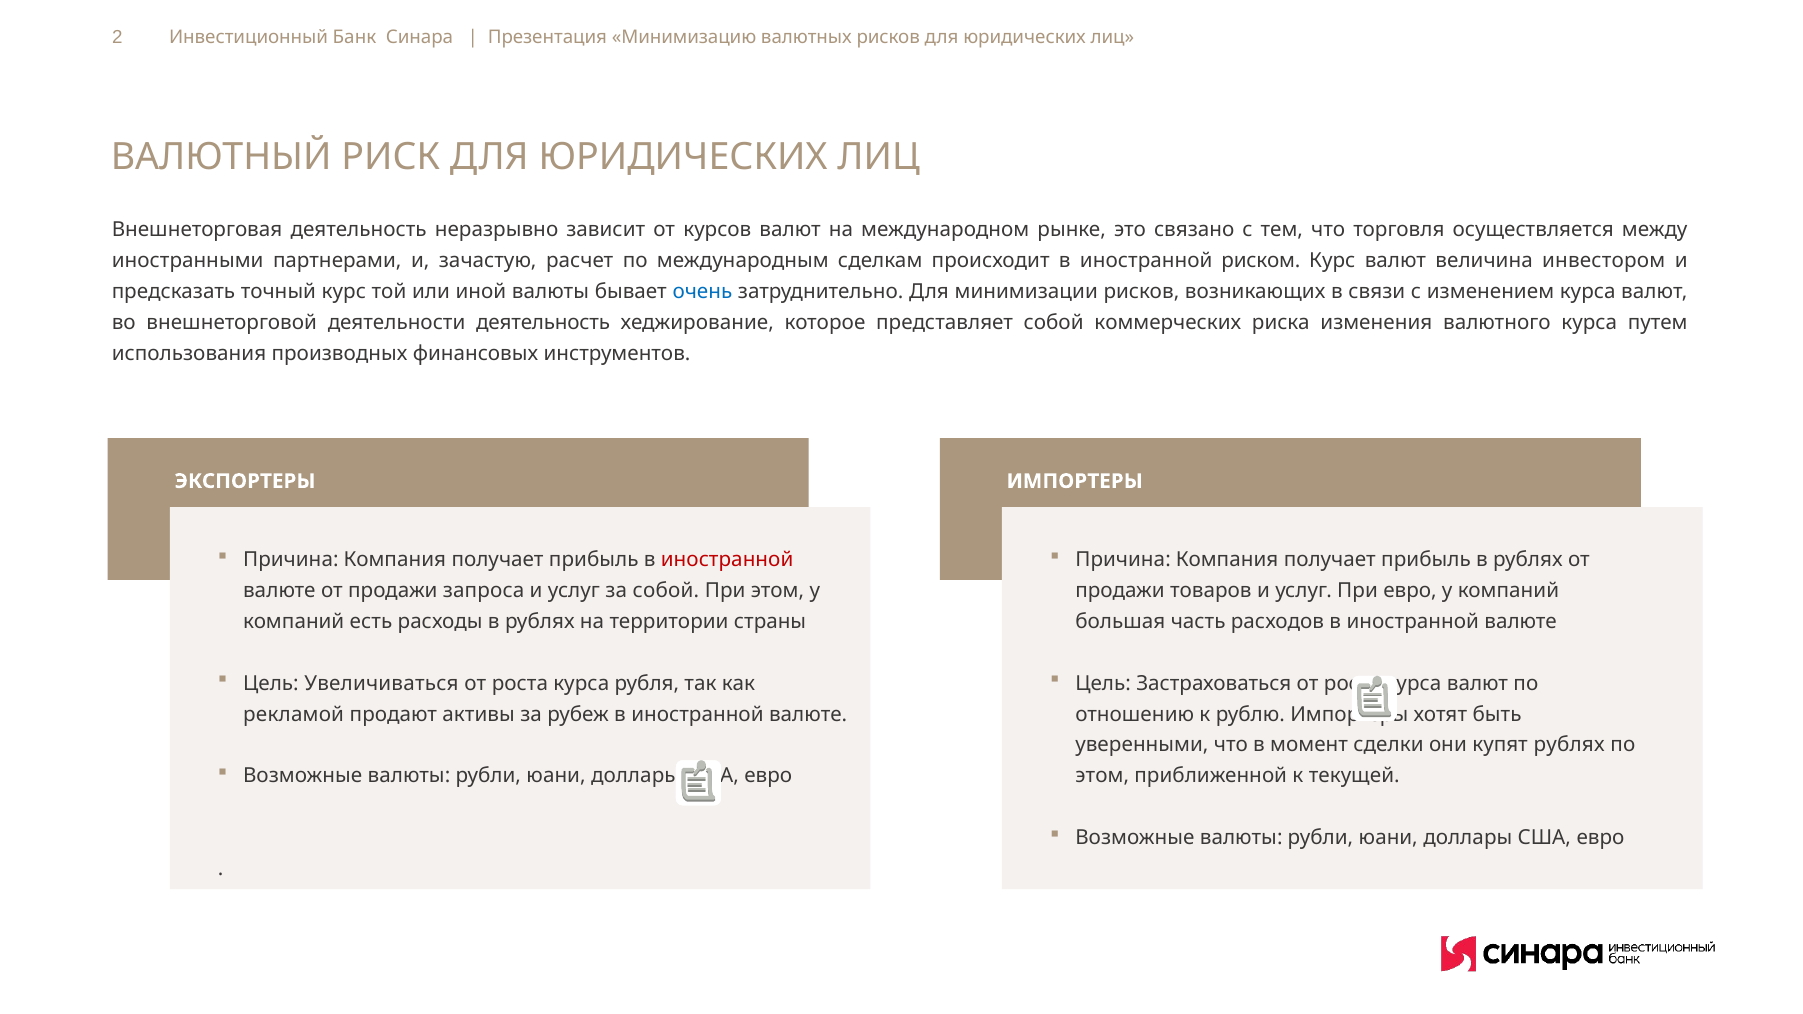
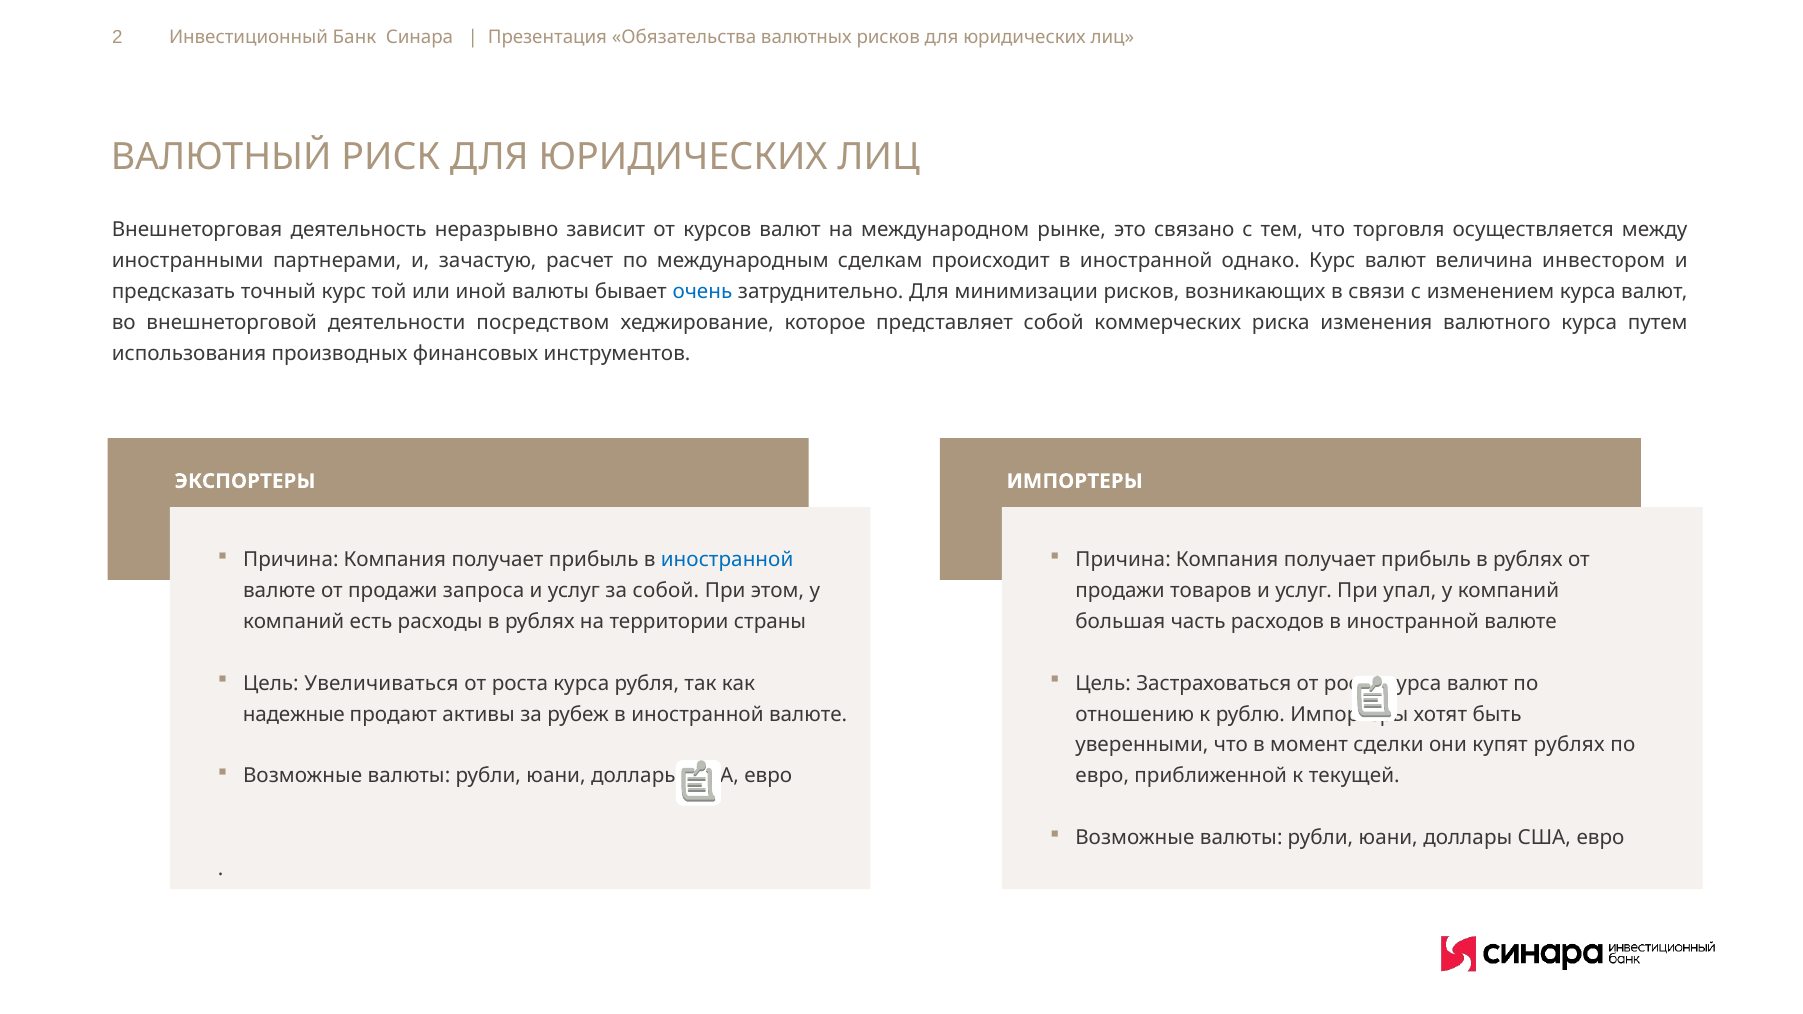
Минимизацию: Минимизацию -> Обязательства (684, 37)
риском: риском -> однако (1261, 261)
деятельности деятельность: деятельность -> посредством (543, 322)
иностранной colour: red -> blue (727, 560)
При евро: евро -> упал (1410, 591)
рекламой: рекламой -> надежные (294, 714)
этом: этом -> евро (1102, 776)
